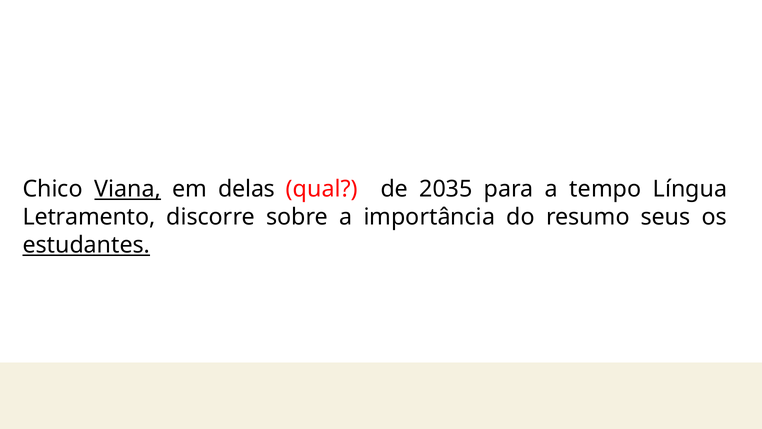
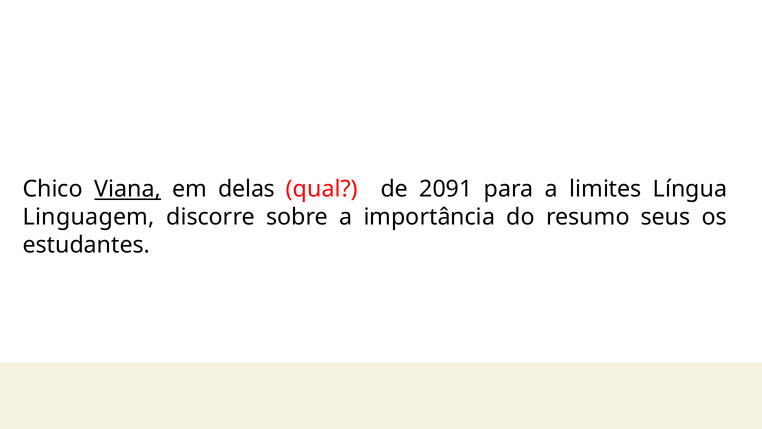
2035: 2035 -> 2091 (446, 189)
tempo: tempo -> limites (605, 189)
Letramento: Letramento -> Linguagem (89, 217)
estudantes underline: present -> none (86, 245)
